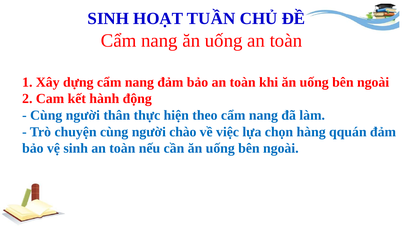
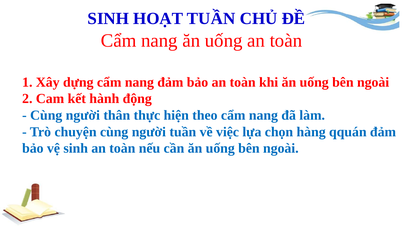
người chào: chào -> tuần (183, 132)
